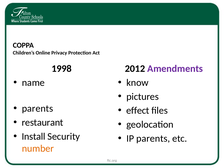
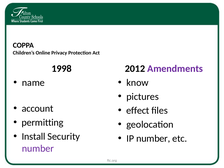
parents: parents -> account (38, 109)
restaurant: restaurant -> permitting (43, 122)
IP parents: parents -> number (153, 138)
number colour: orange -> purple (38, 148)
